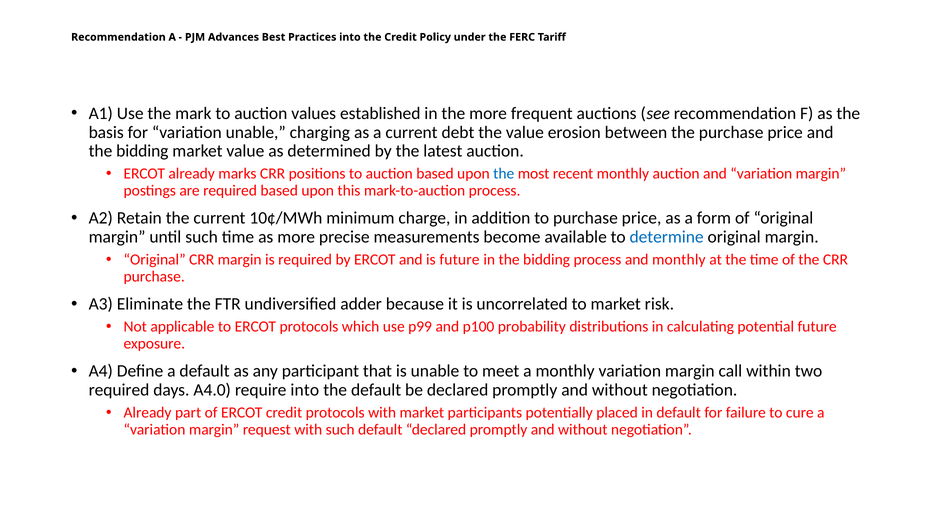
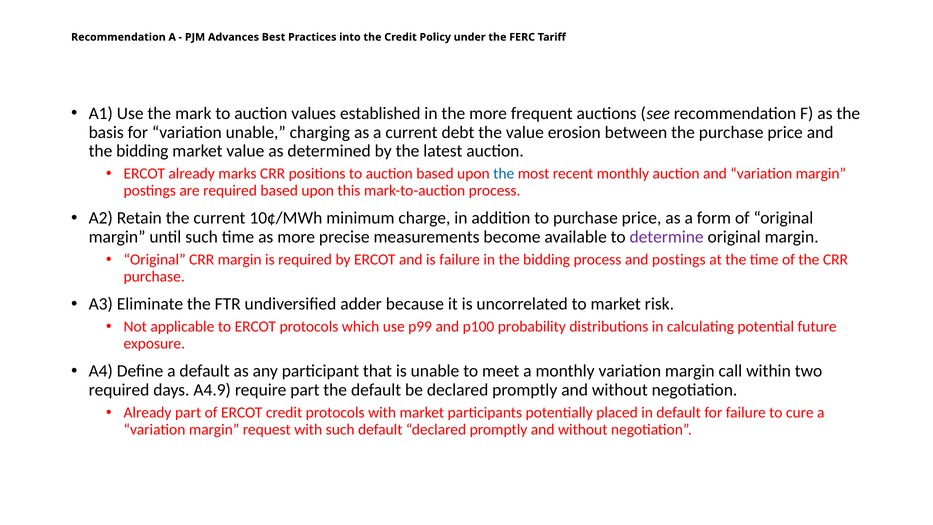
determine colour: blue -> purple (667, 237)
is future: future -> failure (460, 260)
and monthly: monthly -> postings (679, 260)
A4.0: A4.0 -> A4.9 (212, 390)
require into: into -> part (305, 390)
